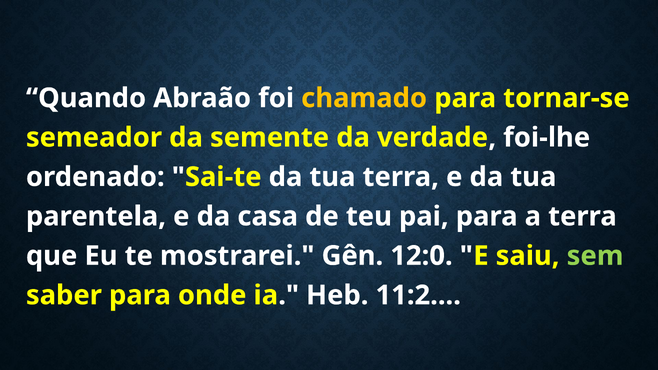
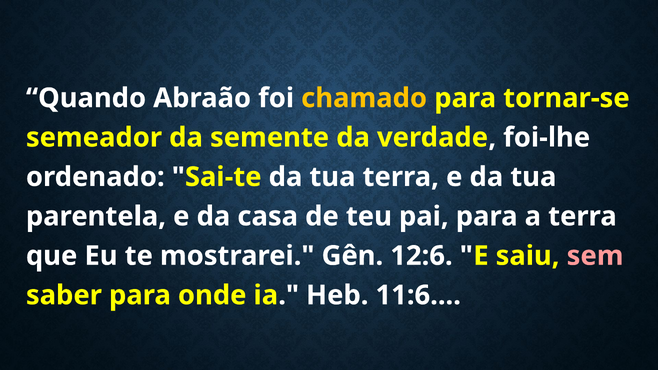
12:0: 12:0 -> 12:6 (421, 256)
sem colour: light green -> pink (595, 256)
11:2: 11:2 -> 11:6 (418, 295)
